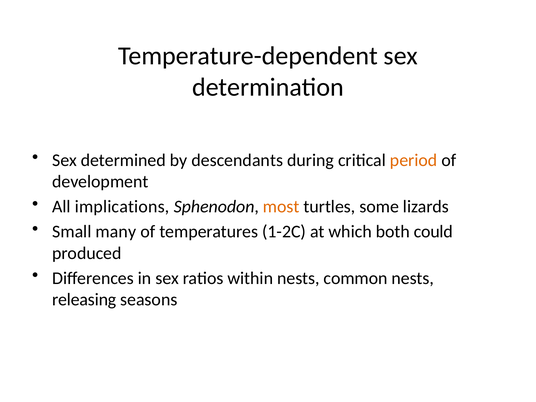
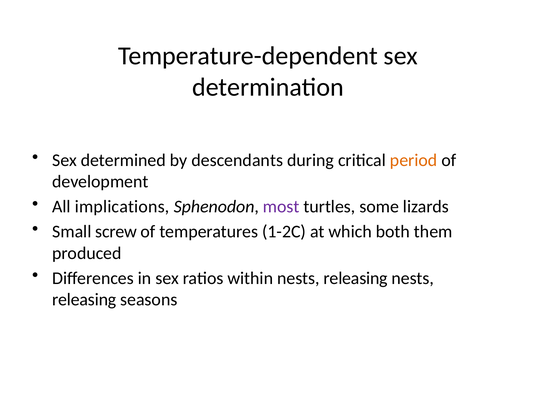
most colour: orange -> purple (281, 207)
many: many -> screw (116, 232)
could: could -> them (433, 232)
within nests common: common -> releasing (356, 278)
